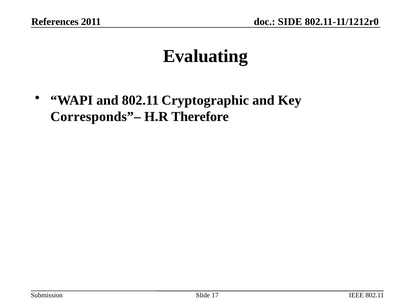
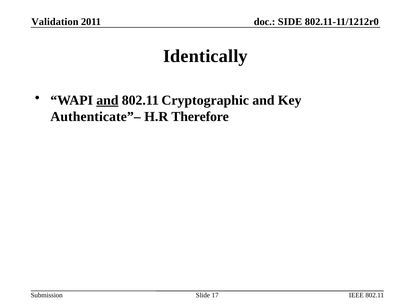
References: References -> Validation (55, 22)
Evaluating: Evaluating -> Identically (205, 56)
and underline: none -> present (107, 100)
Corresponds”–: Corresponds”– -> Authenticate”– (96, 117)
